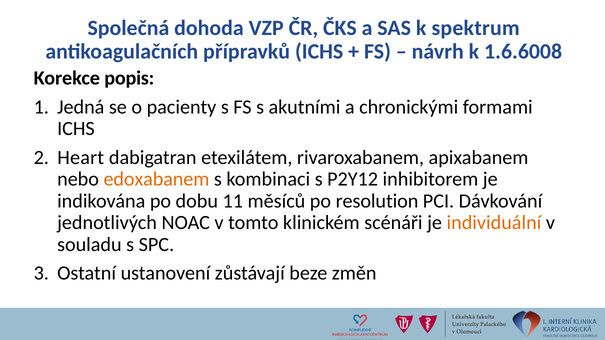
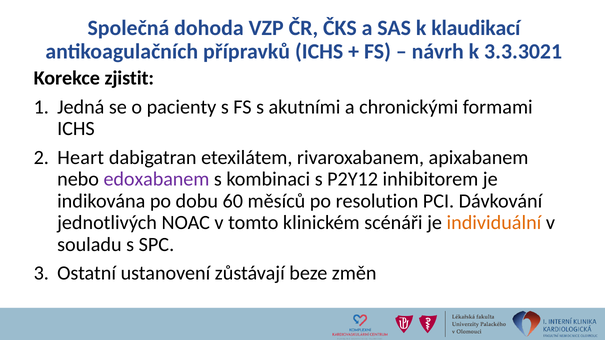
spektrum: spektrum -> klaudikací (476, 28)
1.6.6008: 1.6.6008 -> 3.3.3021 (523, 52)
popis: popis -> zjistit (129, 78)
edoxabanem colour: orange -> purple (156, 179)
11: 11 -> 60 (233, 201)
